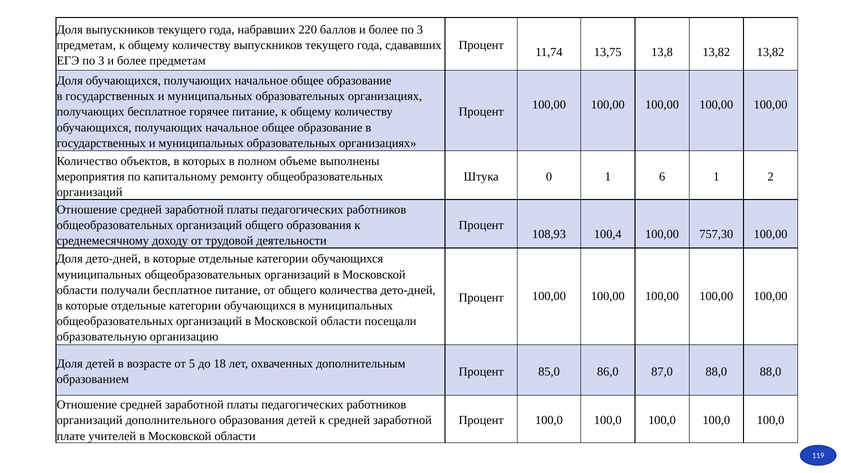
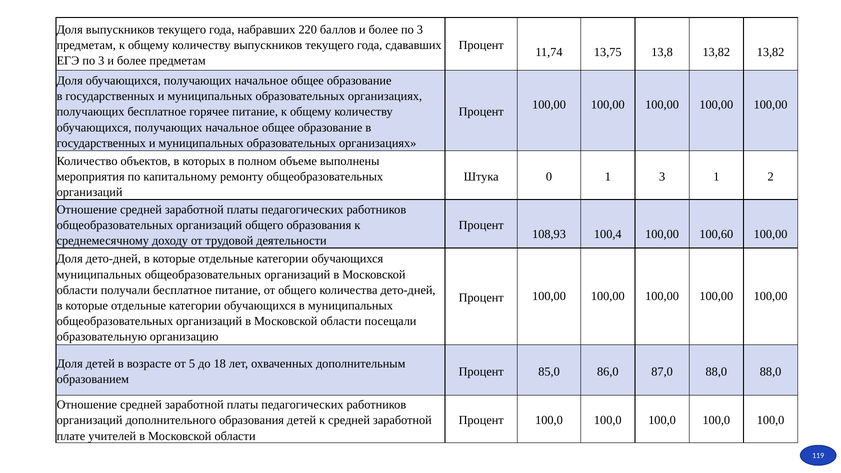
1 6: 6 -> 3 (662, 177)
757,30: 757,30 -> 100,60 (716, 234)
